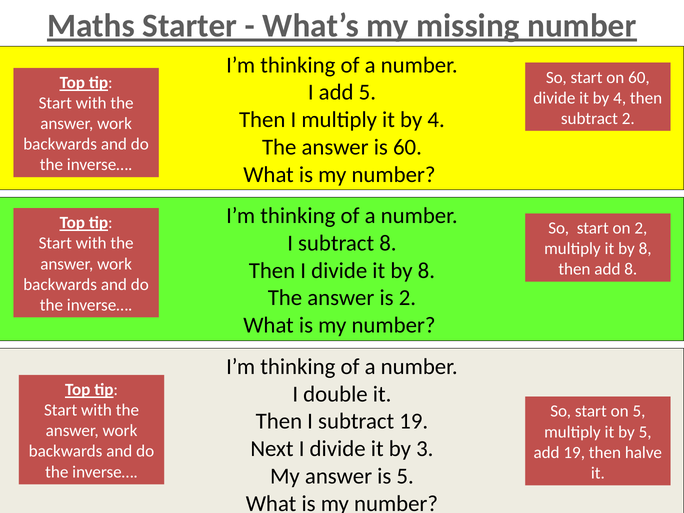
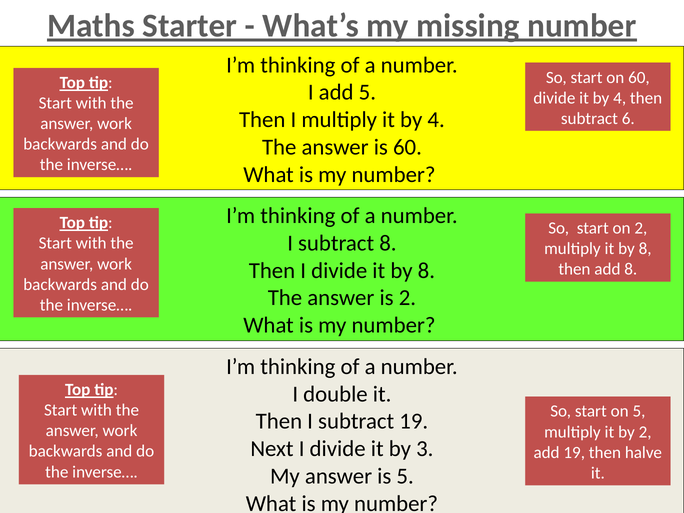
subtract 2: 2 -> 6 (628, 118)
by 5: 5 -> 2 (645, 432)
